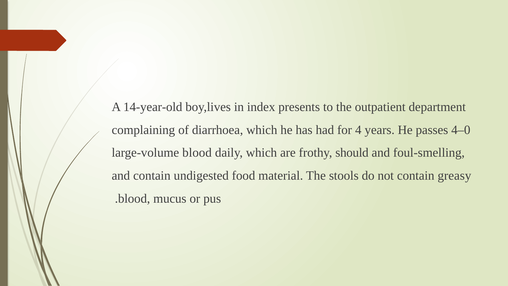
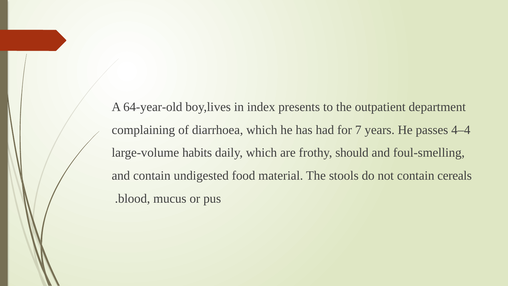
14-year-old: 14-year-old -> 64-year-old (153, 107)
4: 4 -> 7 (358, 130)
4–0: 4–0 -> 4–4 (461, 130)
large-volume blood: blood -> habits (197, 153)
greasy: greasy -> cereals (455, 176)
